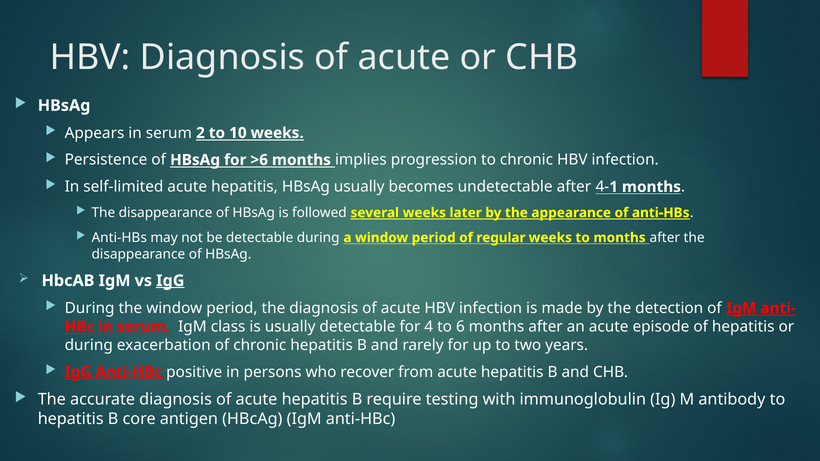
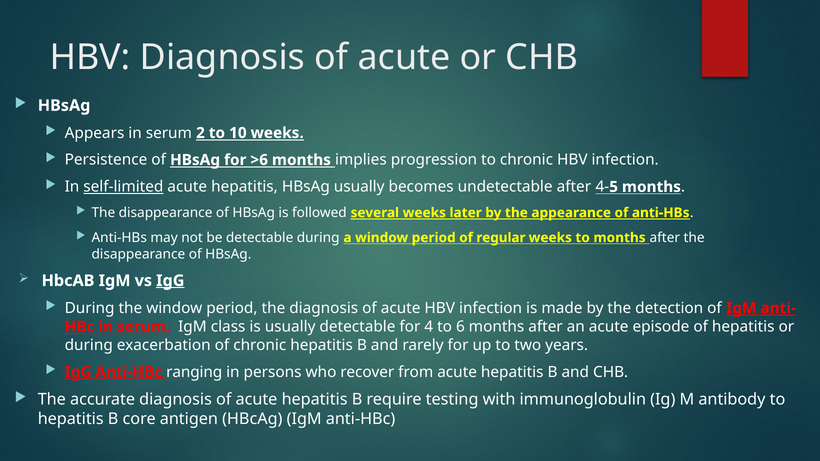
self-limited underline: none -> present (123, 187)
1: 1 -> 5 (614, 187)
positive: positive -> ranging (194, 372)
